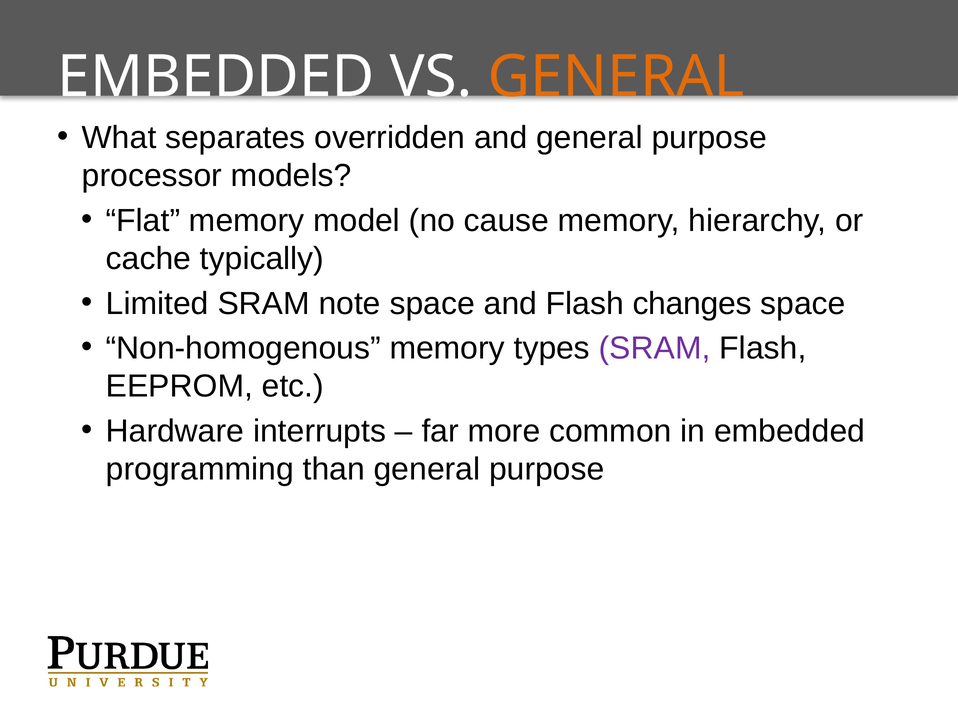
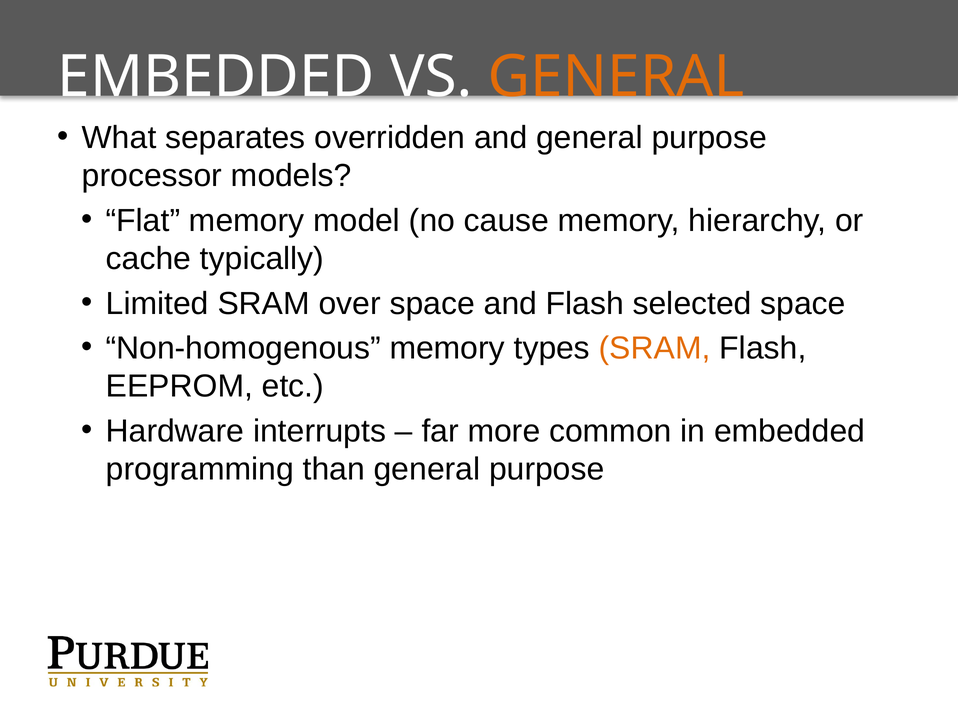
note: note -> over (350, 304)
changes: changes -> selected (692, 304)
SRAM colour: purple -> orange (655, 348)
